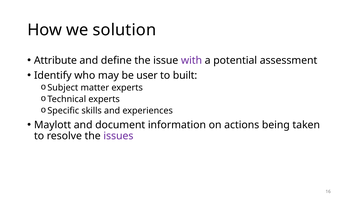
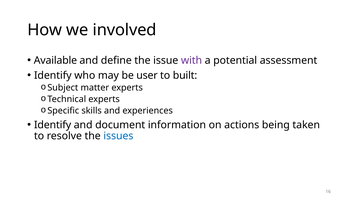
solution: solution -> involved (125, 30)
Attribute: Attribute -> Available (55, 61)
Maylott: Maylott -> Identify (53, 125)
issues colour: purple -> blue (118, 136)
